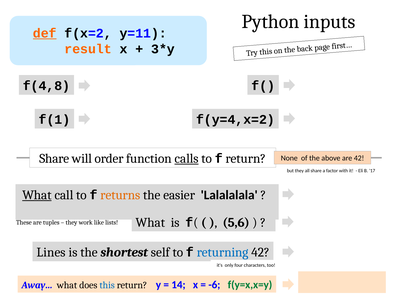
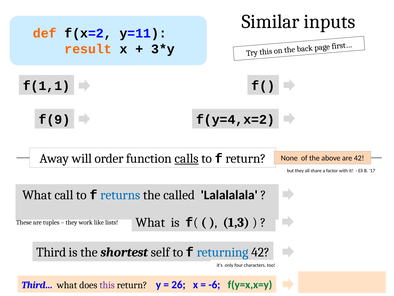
Python: Python -> Similar (271, 22)
def underline: present -> none (45, 33)
f(4,8: f(4,8 -> f(1,1 (46, 86)
f(1: f(1 -> f(9 (54, 119)
Share: Share -> Away (54, 158)
What underline: present -> none (37, 195)
returns colour: orange -> blue (120, 195)
easier: easier -> called (179, 195)
5,6: 5,6 -> 1,3 (236, 222)
Lines: Lines -> Third (51, 252)
Away…: Away… -> Third… (37, 285)
this colour: blue -> purple (107, 285)
14: 14 -> 26 (178, 284)
